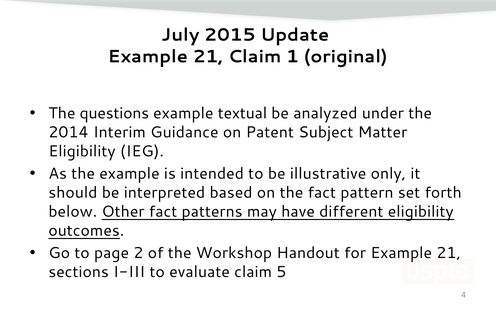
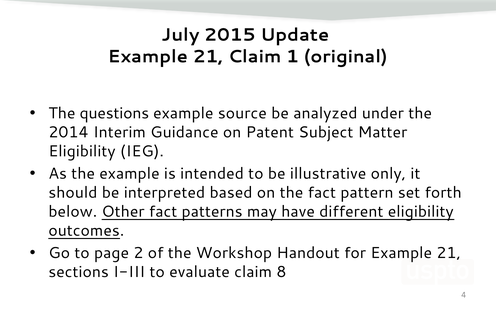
textual: textual -> source (242, 113)
5: 5 -> 8 (281, 272)
